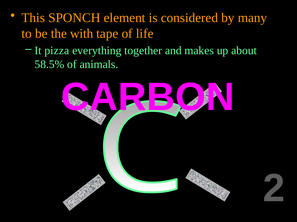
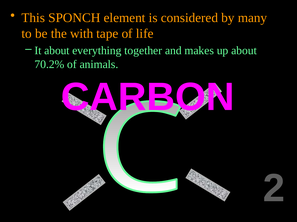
It pizza: pizza -> about (57, 51)
58.5%: 58.5% -> 70.2% (49, 65)
